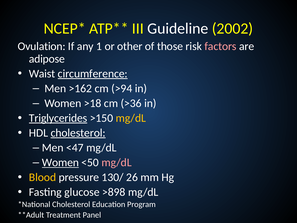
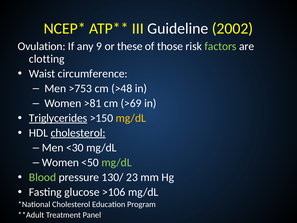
1: 1 -> 9 (99, 46)
other: other -> these (130, 46)
factors colour: pink -> light green (221, 46)
adipose: adipose -> clotting (47, 59)
circumference underline: present -> none (93, 74)
>162: >162 -> >753 (80, 88)
>94: >94 -> >48 (122, 88)
>18: >18 -> >81 (93, 103)
>36: >36 -> >69 (131, 103)
<47: <47 -> <30 (75, 148)
Women underline: present -> none (60, 162)
mg/dL colour: pink -> light green (117, 162)
Blood colour: yellow -> light green (43, 177)
26: 26 -> 23 (132, 177)
>898: >898 -> >106 (114, 192)
